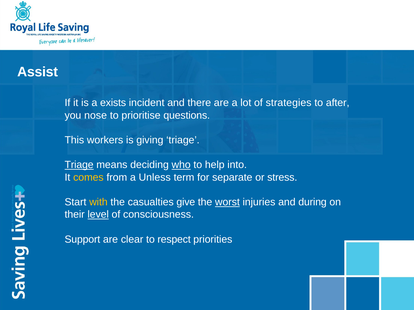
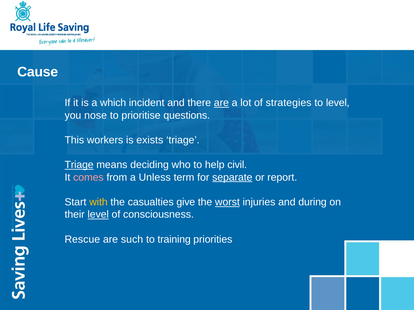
Assist: Assist -> Cause (38, 72)
exists: exists -> which (113, 103)
are underline: none -> present (221, 103)
to after: after -> level (338, 103)
giving: giving -> exists (150, 140)
who underline: present -> none (181, 165)
into: into -> civil (237, 165)
comes colour: yellow -> pink (88, 178)
separate underline: none -> present (232, 178)
stress: stress -> report (282, 178)
Support: Support -> Rescue (82, 240)
clear: clear -> such (132, 240)
respect: respect -> training (174, 240)
